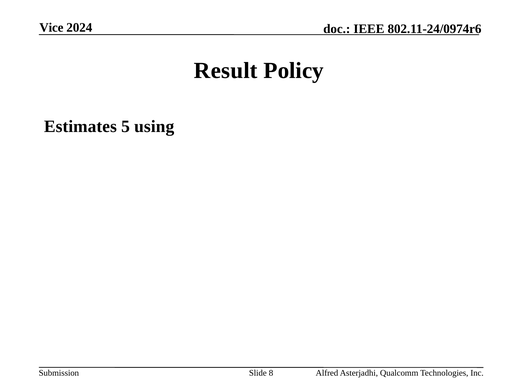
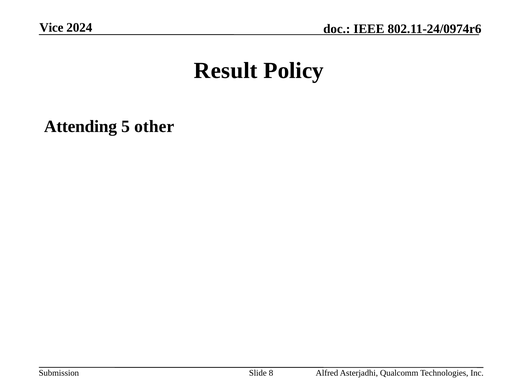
Estimates: Estimates -> Attending (81, 126)
using: using -> other (154, 126)
